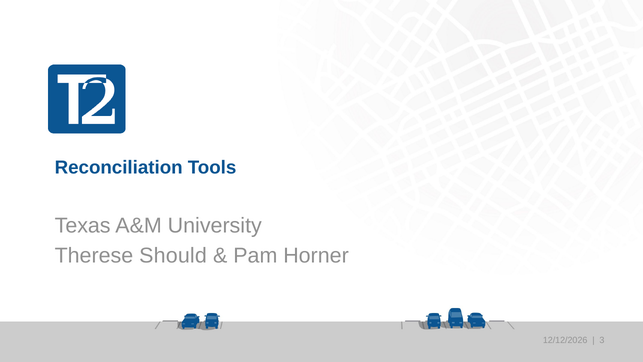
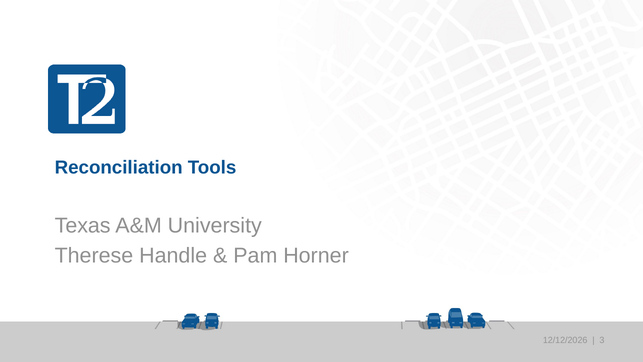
Should: Should -> Handle (173, 256)
